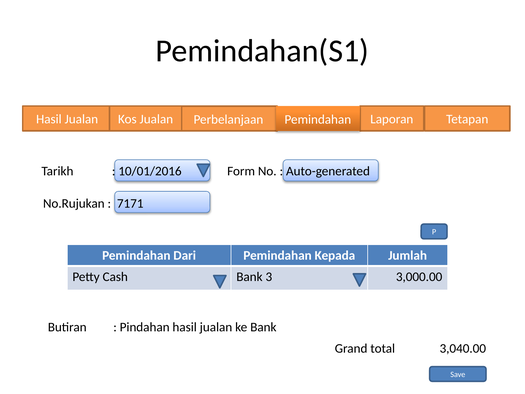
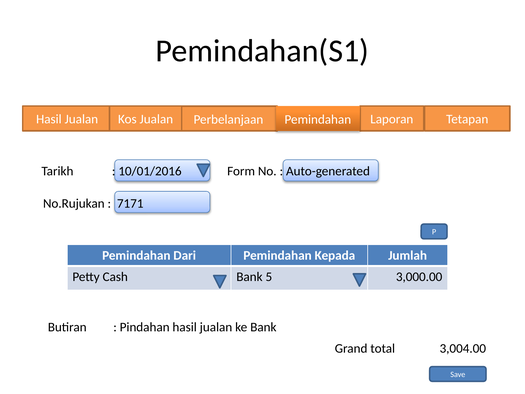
3: 3 -> 5 (269, 277)
3,040.00: 3,040.00 -> 3,004.00 (463, 348)
